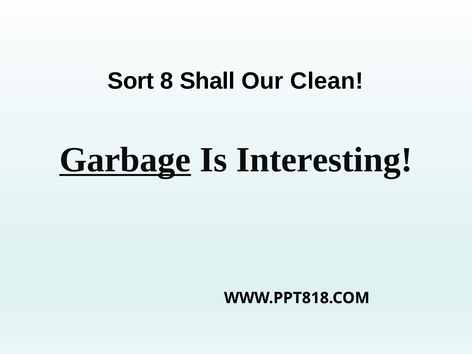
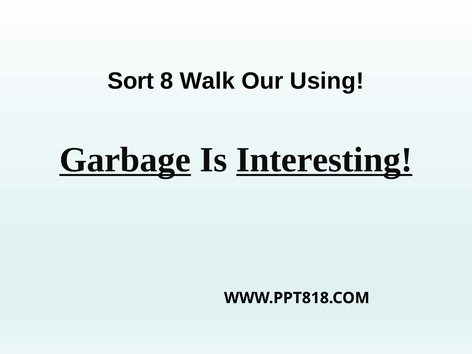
Shall: Shall -> Walk (207, 81)
Clean: Clean -> Using (327, 81)
Interesting underline: none -> present (324, 160)
